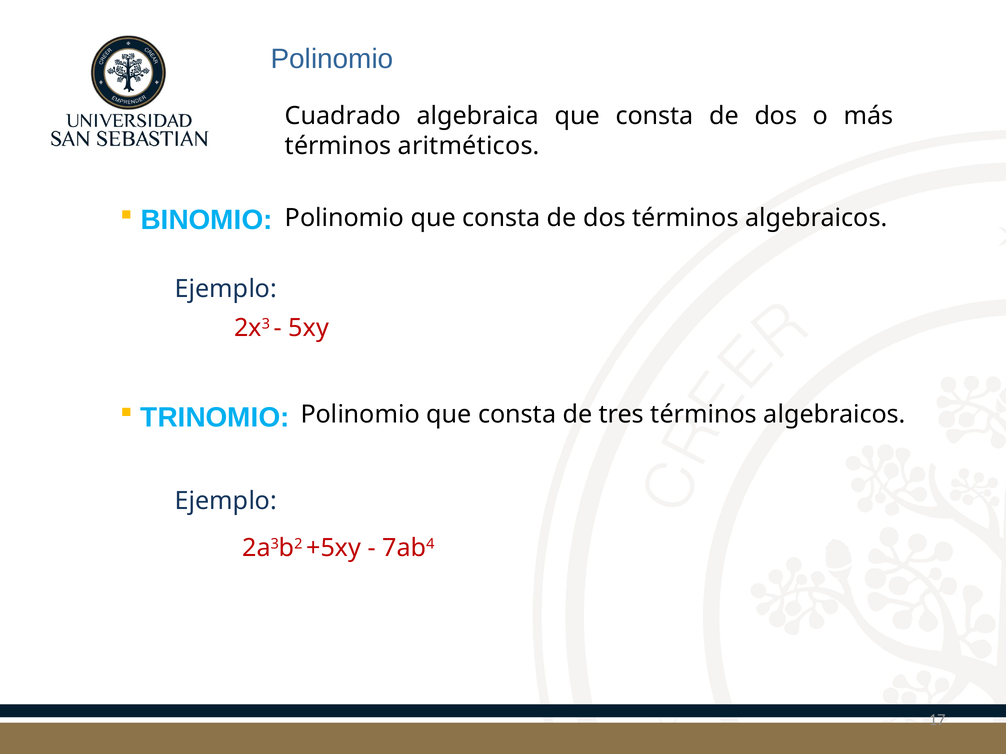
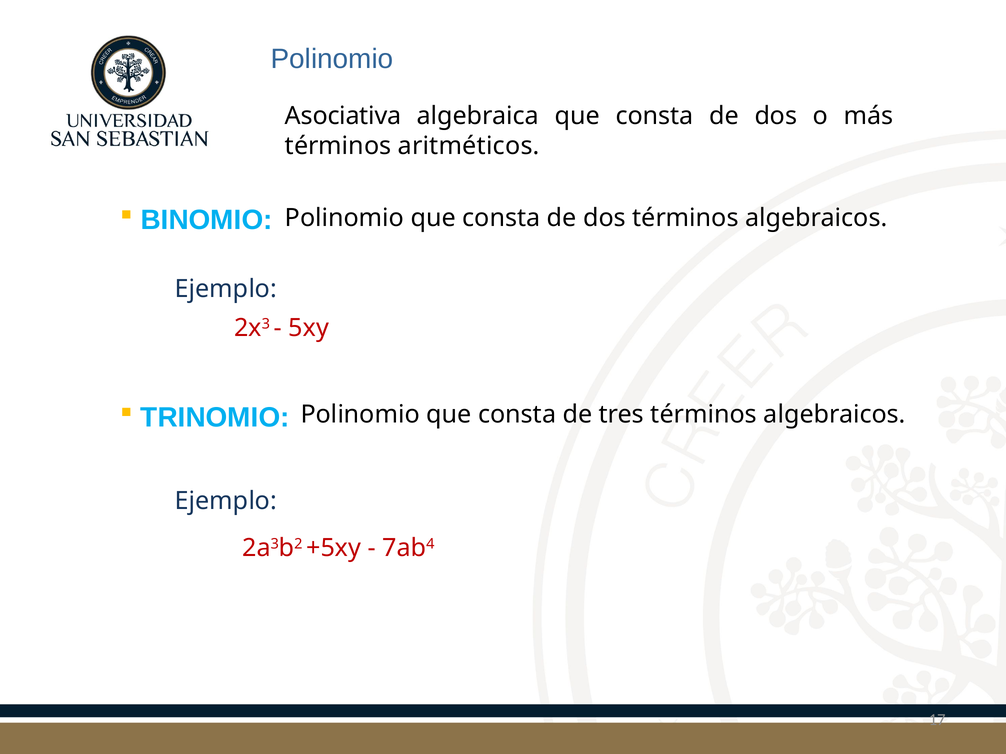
Cuadrado: Cuadrado -> Asociativa (343, 116)
